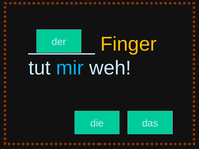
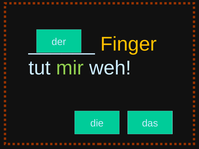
mir colour: light blue -> light green (70, 68)
